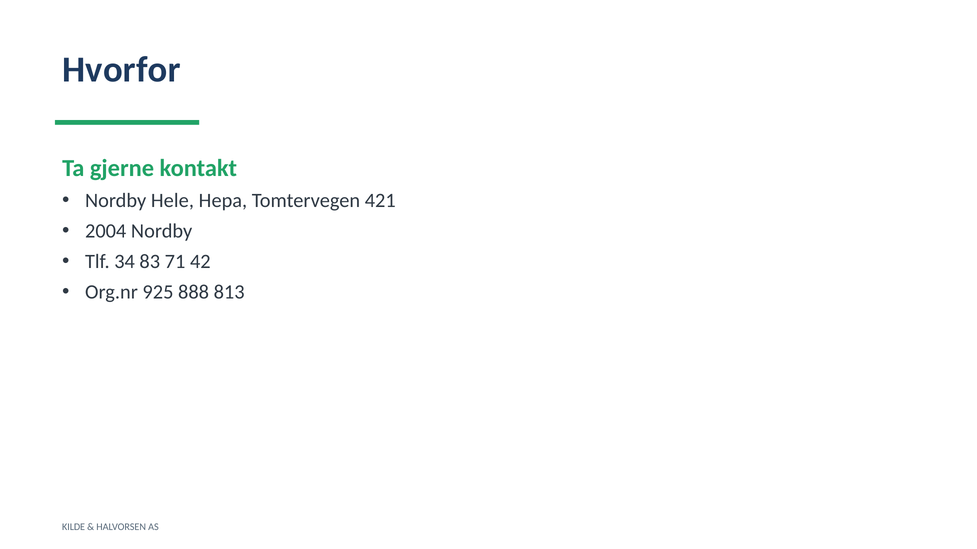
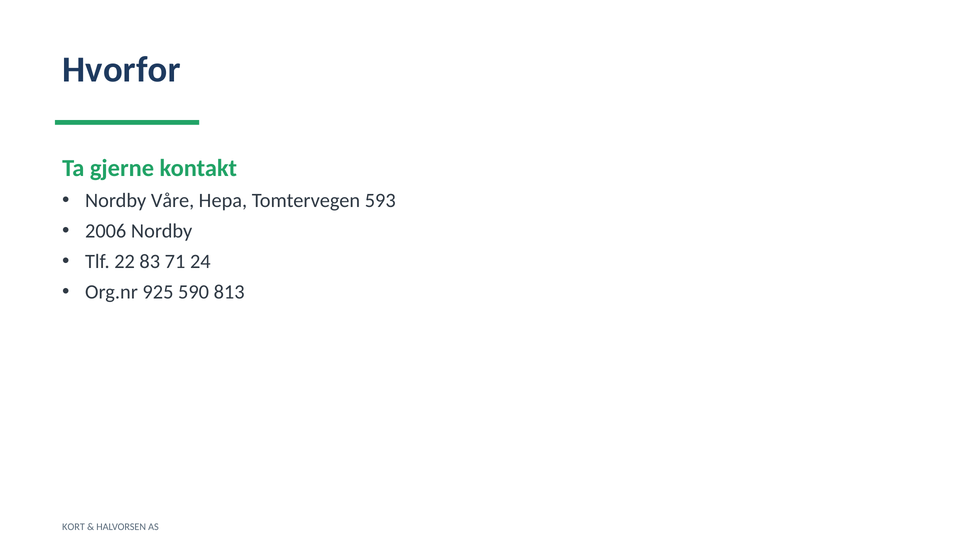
Hele: Hele -> Våre (173, 201)
421: 421 -> 593 (380, 201)
2004: 2004 -> 2006 (106, 231)
34: 34 -> 22 (125, 262)
42: 42 -> 24 (200, 262)
888: 888 -> 590 (194, 293)
KILDE: KILDE -> KORT (74, 527)
